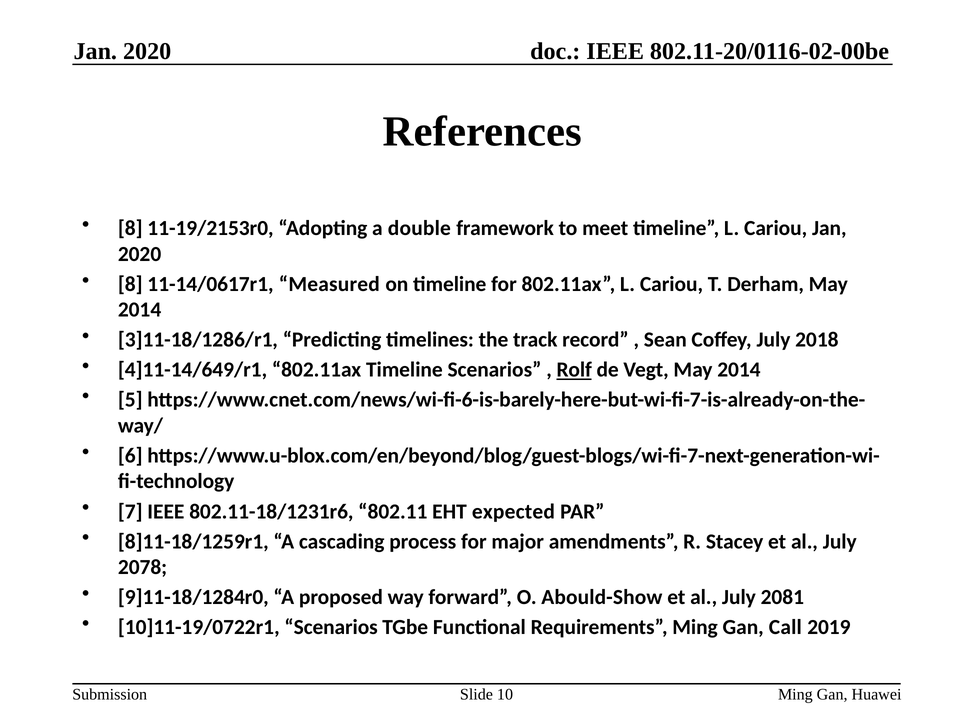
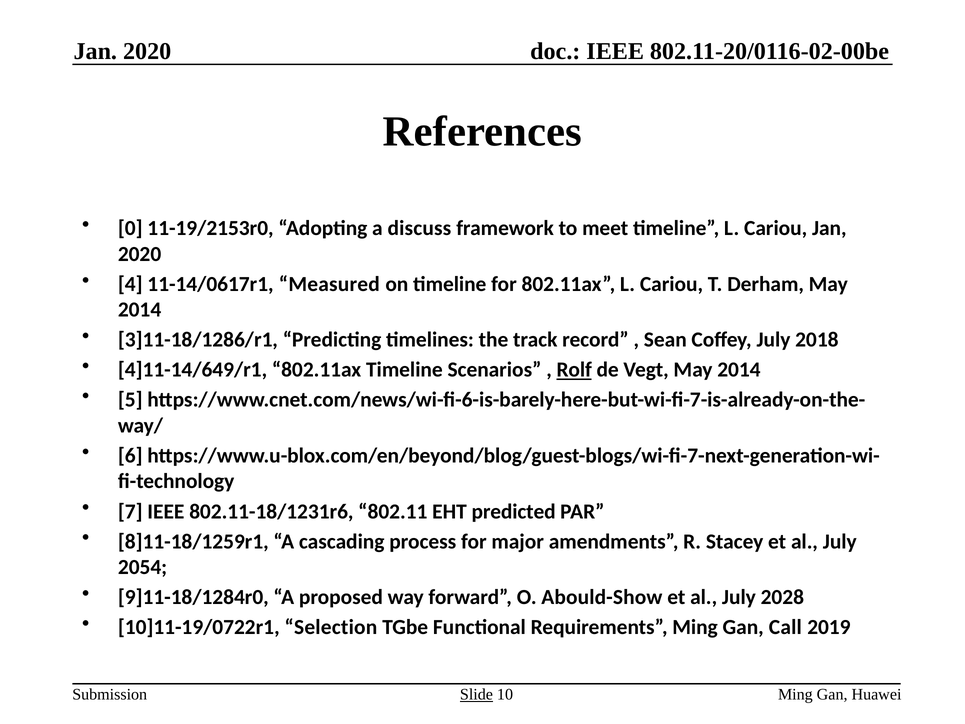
8: 8 -> 0 (130, 228)
double: double -> discuss (419, 228)
8: 8 -> 4 (130, 284)
expected: expected -> predicted (514, 511)
2078: 2078 -> 2054 (143, 567)
2081: 2081 -> 2028 (782, 597)
10]11-19/0722r1 Scenarios: Scenarios -> Selection (331, 627)
Slide underline: none -> present (476, 694)
